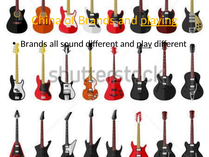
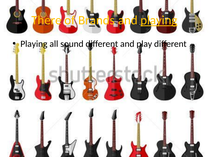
China: China -> There (46, 20)
Brands: Brands -> Playing (34, 44)
play underline: present -> none (144, 44)
